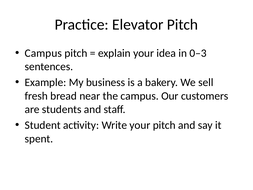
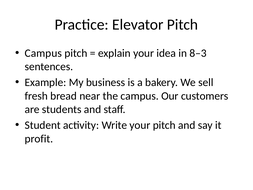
0–3: 0–3 -> 8–3 (198, 53)
spent: spent -> profit (39, 139)
